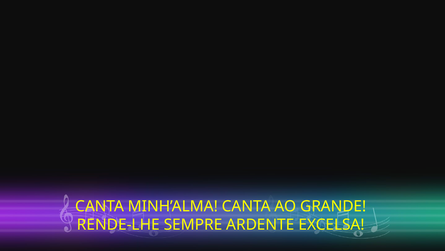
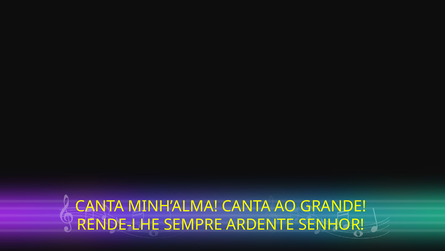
EXCELSA: EXCELSA -> SENHOR (331, 224)
